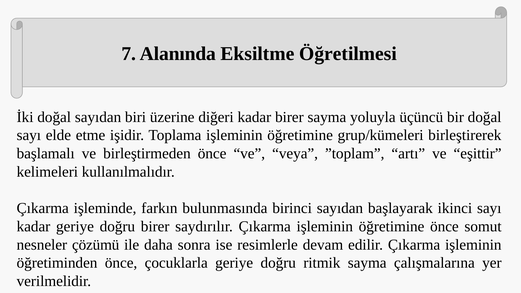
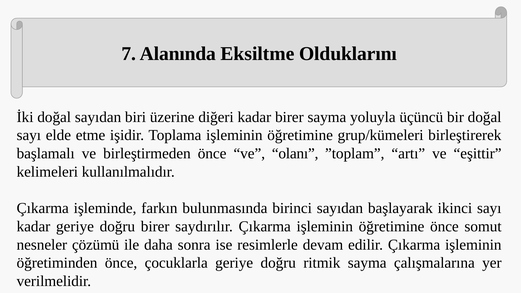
Öğretilmesi: Öğretilmesi -> Olduklarını (348, 54)
veya: veya -> olanı (295, 154)
